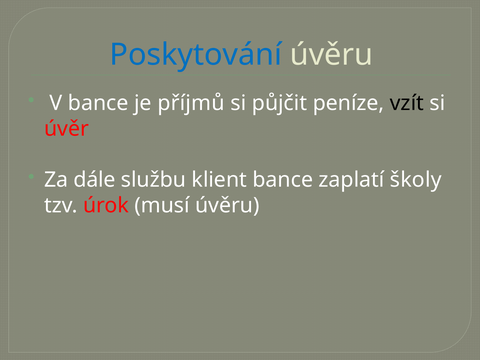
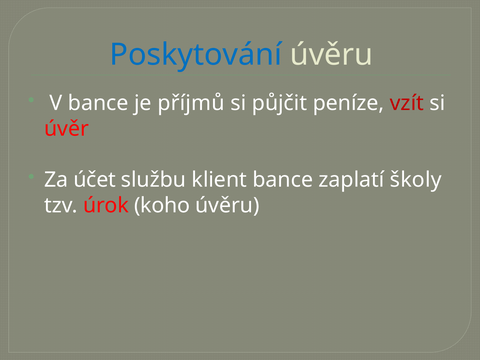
vzít colour: black -> red (407, 103)
dále: dále -> účet (95, 180)
musí: musí -> koho (162, 206)
